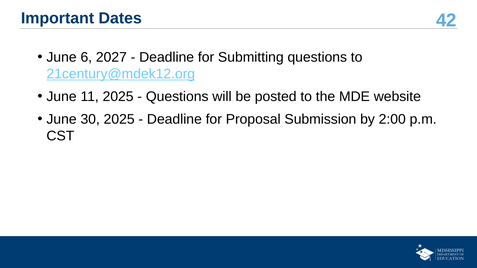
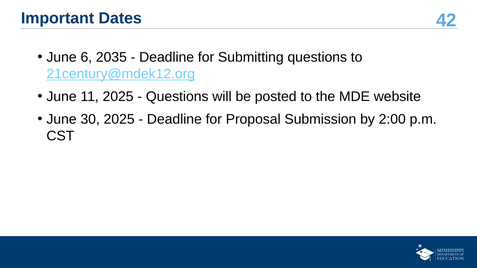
2027: 2027 -> 2035 (111, 57)
